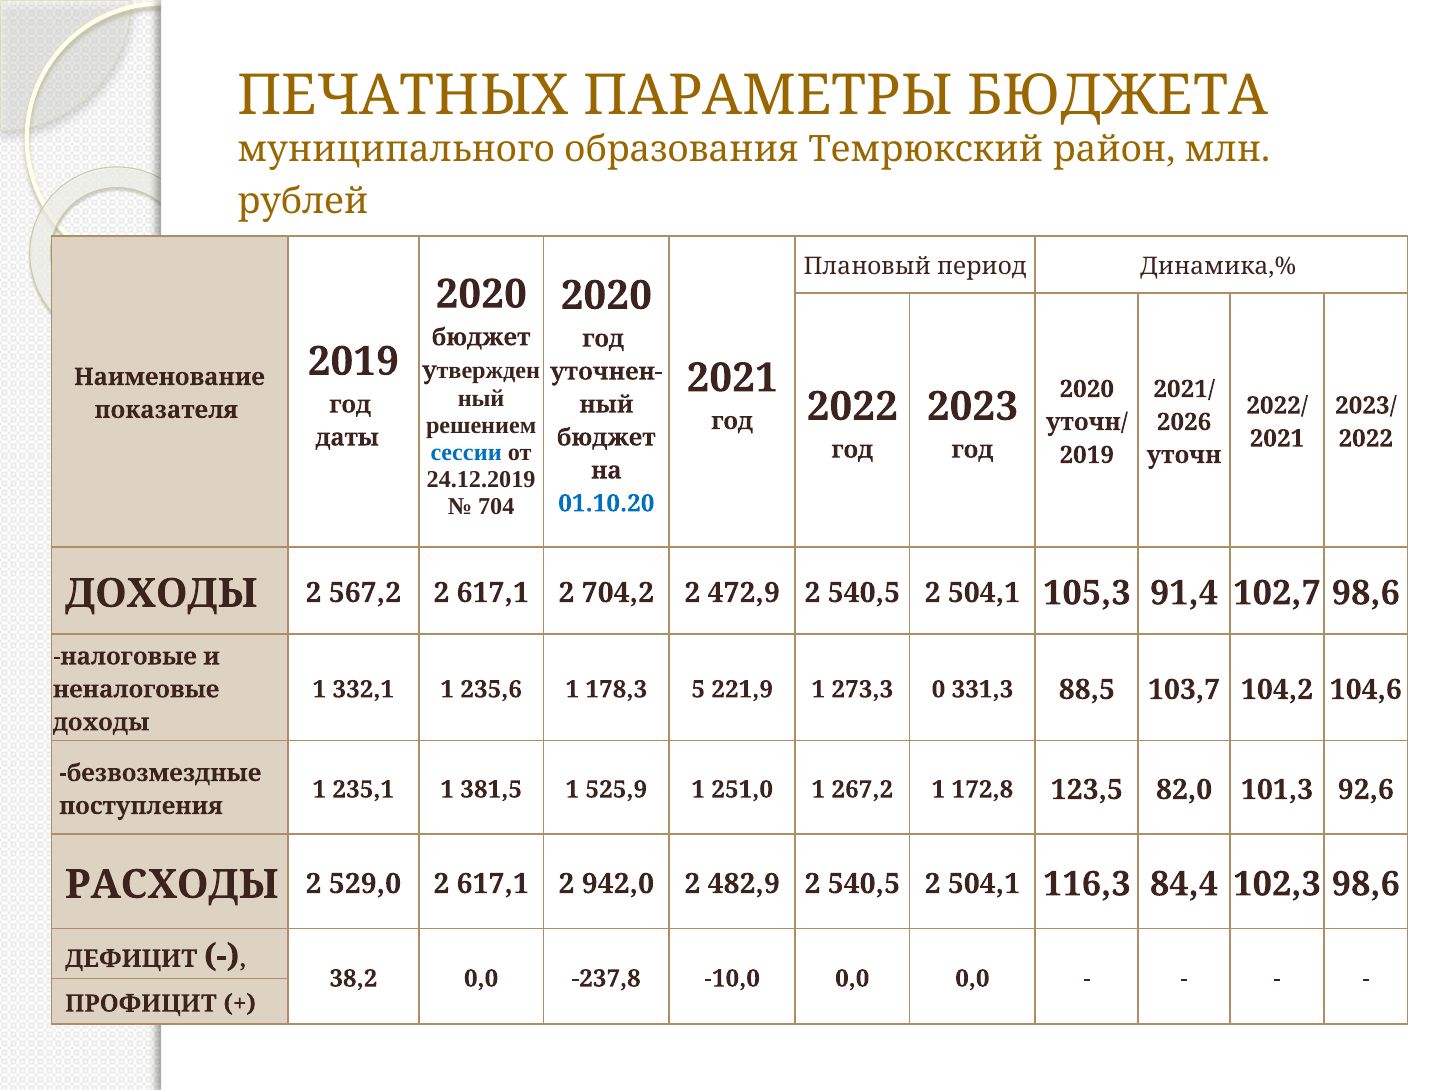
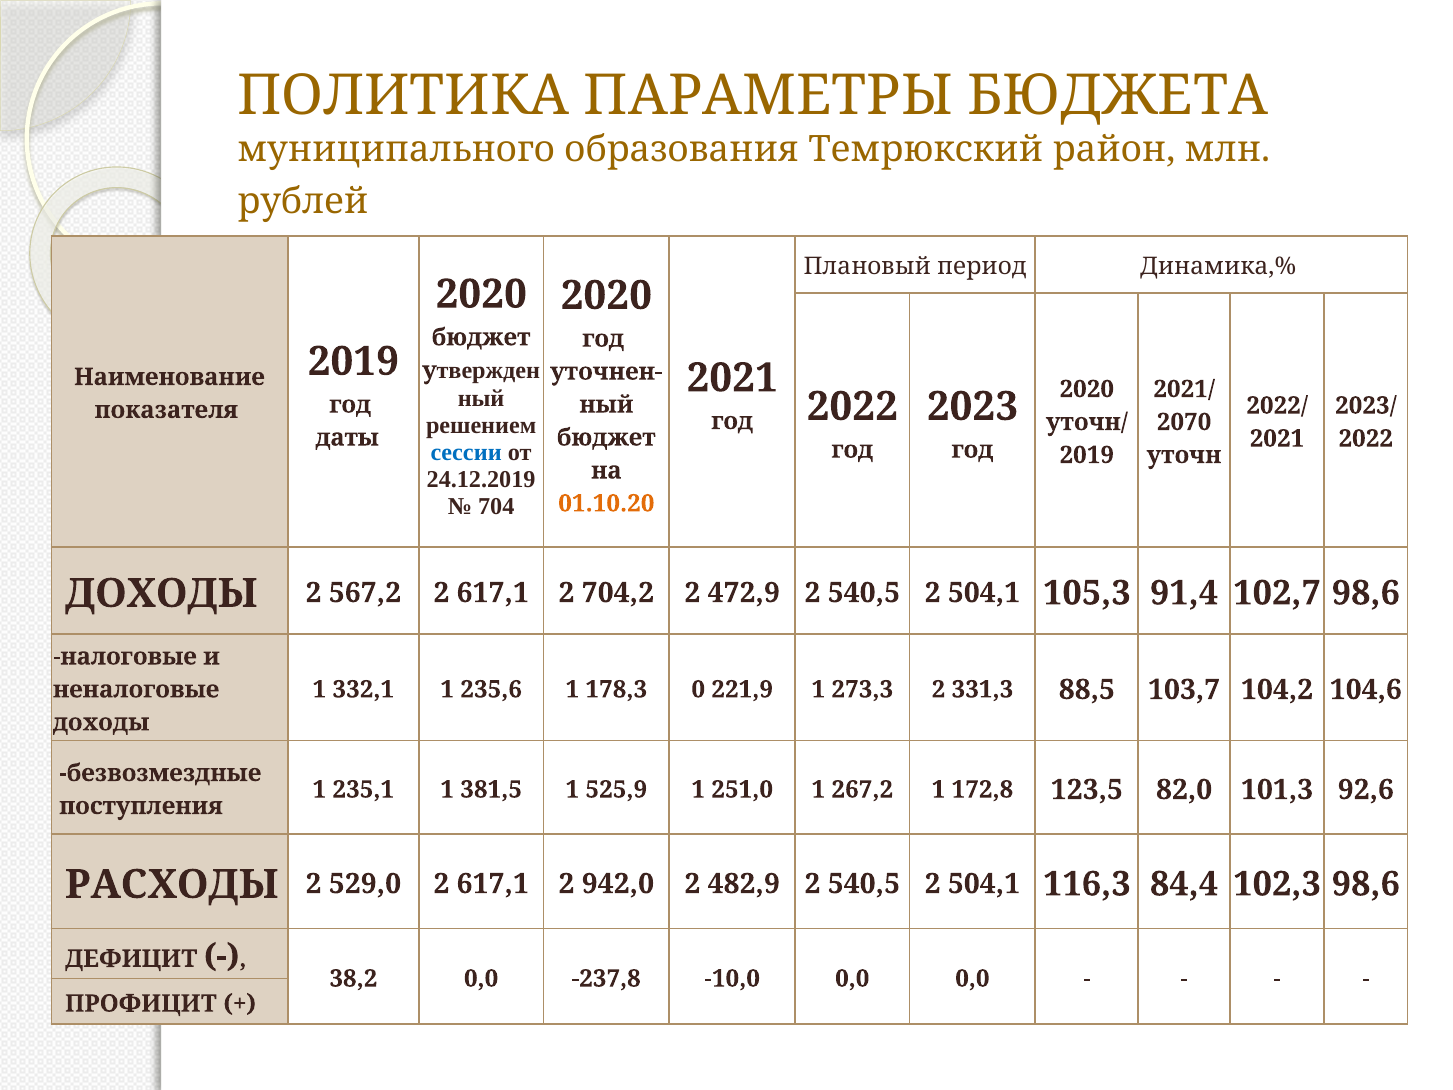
ПЕЧАТНЫХ: ПЕЧАТНЫХ -> ПОЛИТИКА (403, 96)
2026: 2026 -> 2070 (1184, 422)
01.10.20 colour: blue -> orange (606, 503)
5: 5 -> 0 (698, 689)
273,3 0: 0 -> 2 (938, 689)
